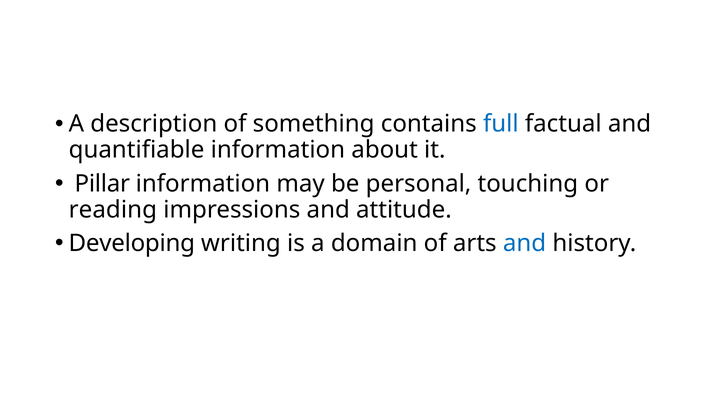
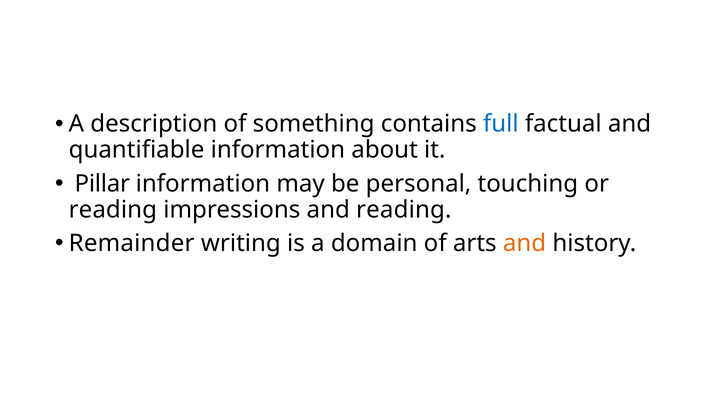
and attitude: attitude -> reading (404, 210)
Developing: Developing -> Remainder (132, 243)
and colour: blue -> orange (525, 243)
